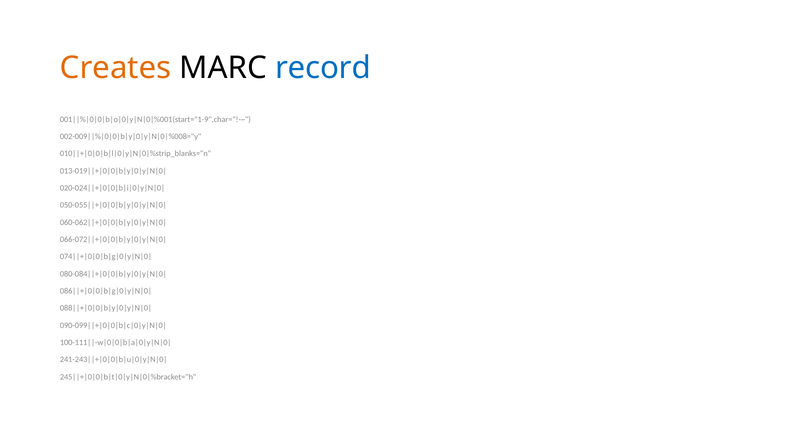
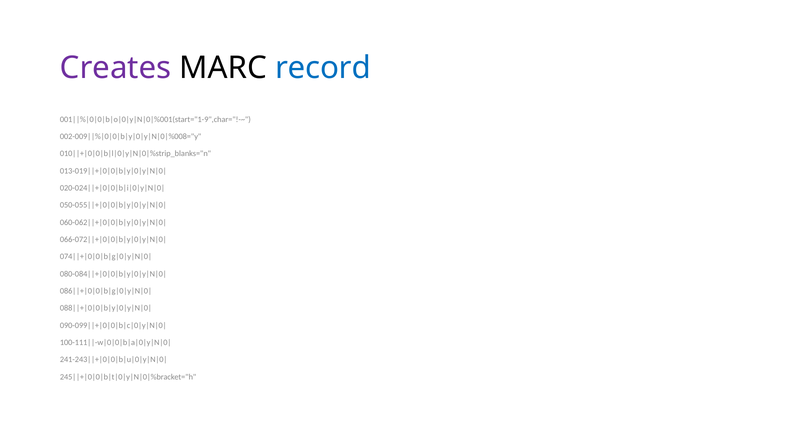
Creates colour: orange -> purple (116, 68)
